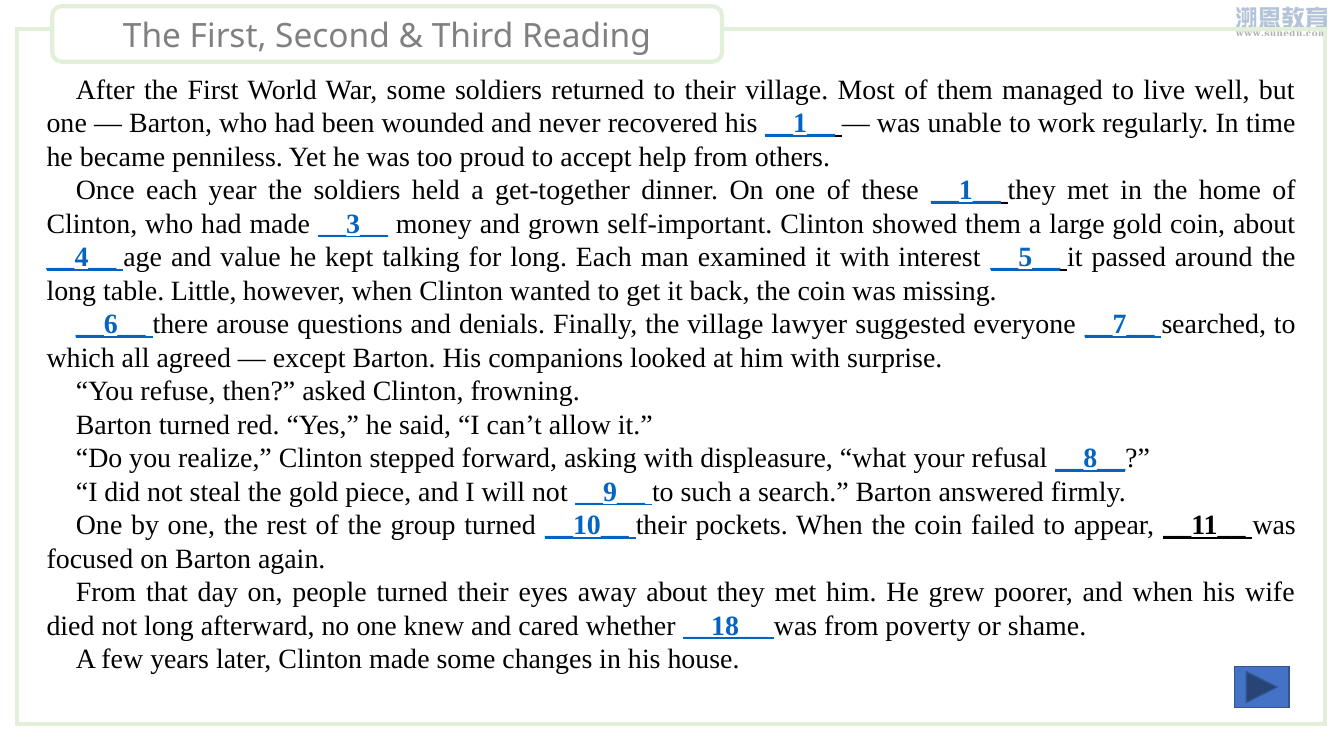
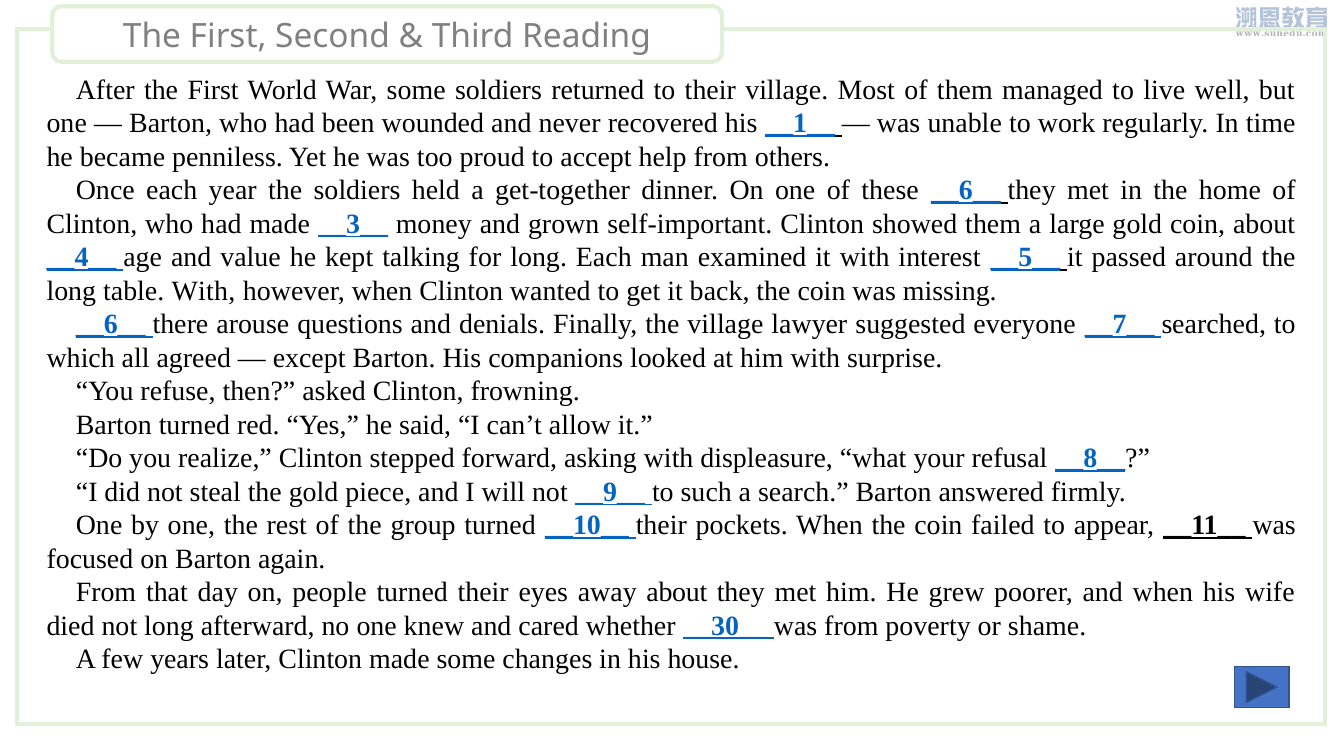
these __1__: __1__ -> __6__ (966, 191)
table Little: Little -> With (203, 291)
__18__: __18__ -> __30__ (725, 626)
